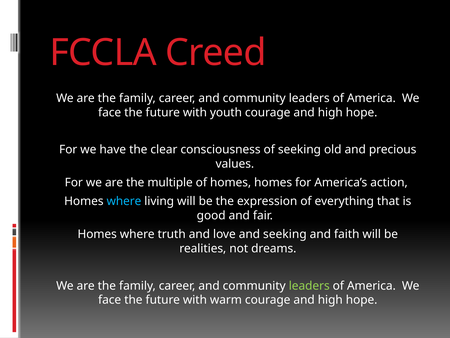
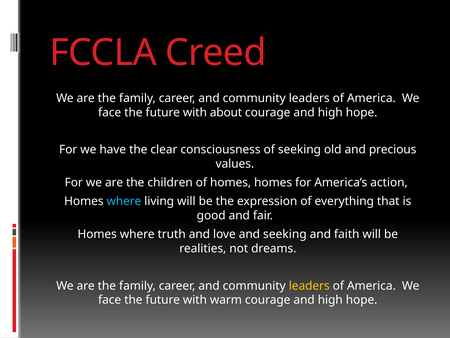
youth: youth -> about (226, 112)
multiple: multiple -> children (170, 182)
leaders colour: light green -> yellow (309, 285)
